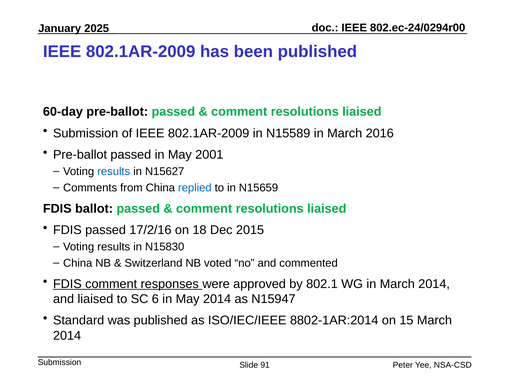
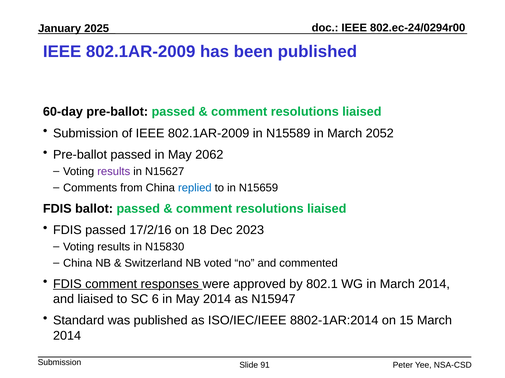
2016: 2016 -> 2052 (380, 133)
2001: 2001 -> 2062 (209, 155)
results colour: blue -> purple (114, 172)
2015: 2015 -> 2023 (250, 230)
